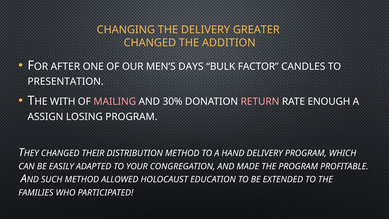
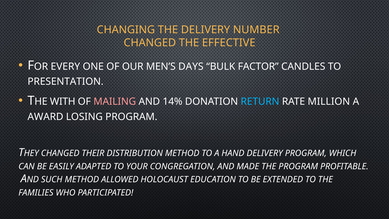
GREATER: GREATER -> NUMBER (256, 30)
ADDITION: ADDITION -> EFFECTIVE (229, 43)
AFTER: AFTER -> EVERY (65, 66)
30%: 30% -> 14% (173, 102)
RETURN colour: pink -> light blue (260, 102)
ENOUGH: ENOUGH -> MILLION (329, 102)
ASSIGN: ASSIGN -> AWARD (45, 117)
